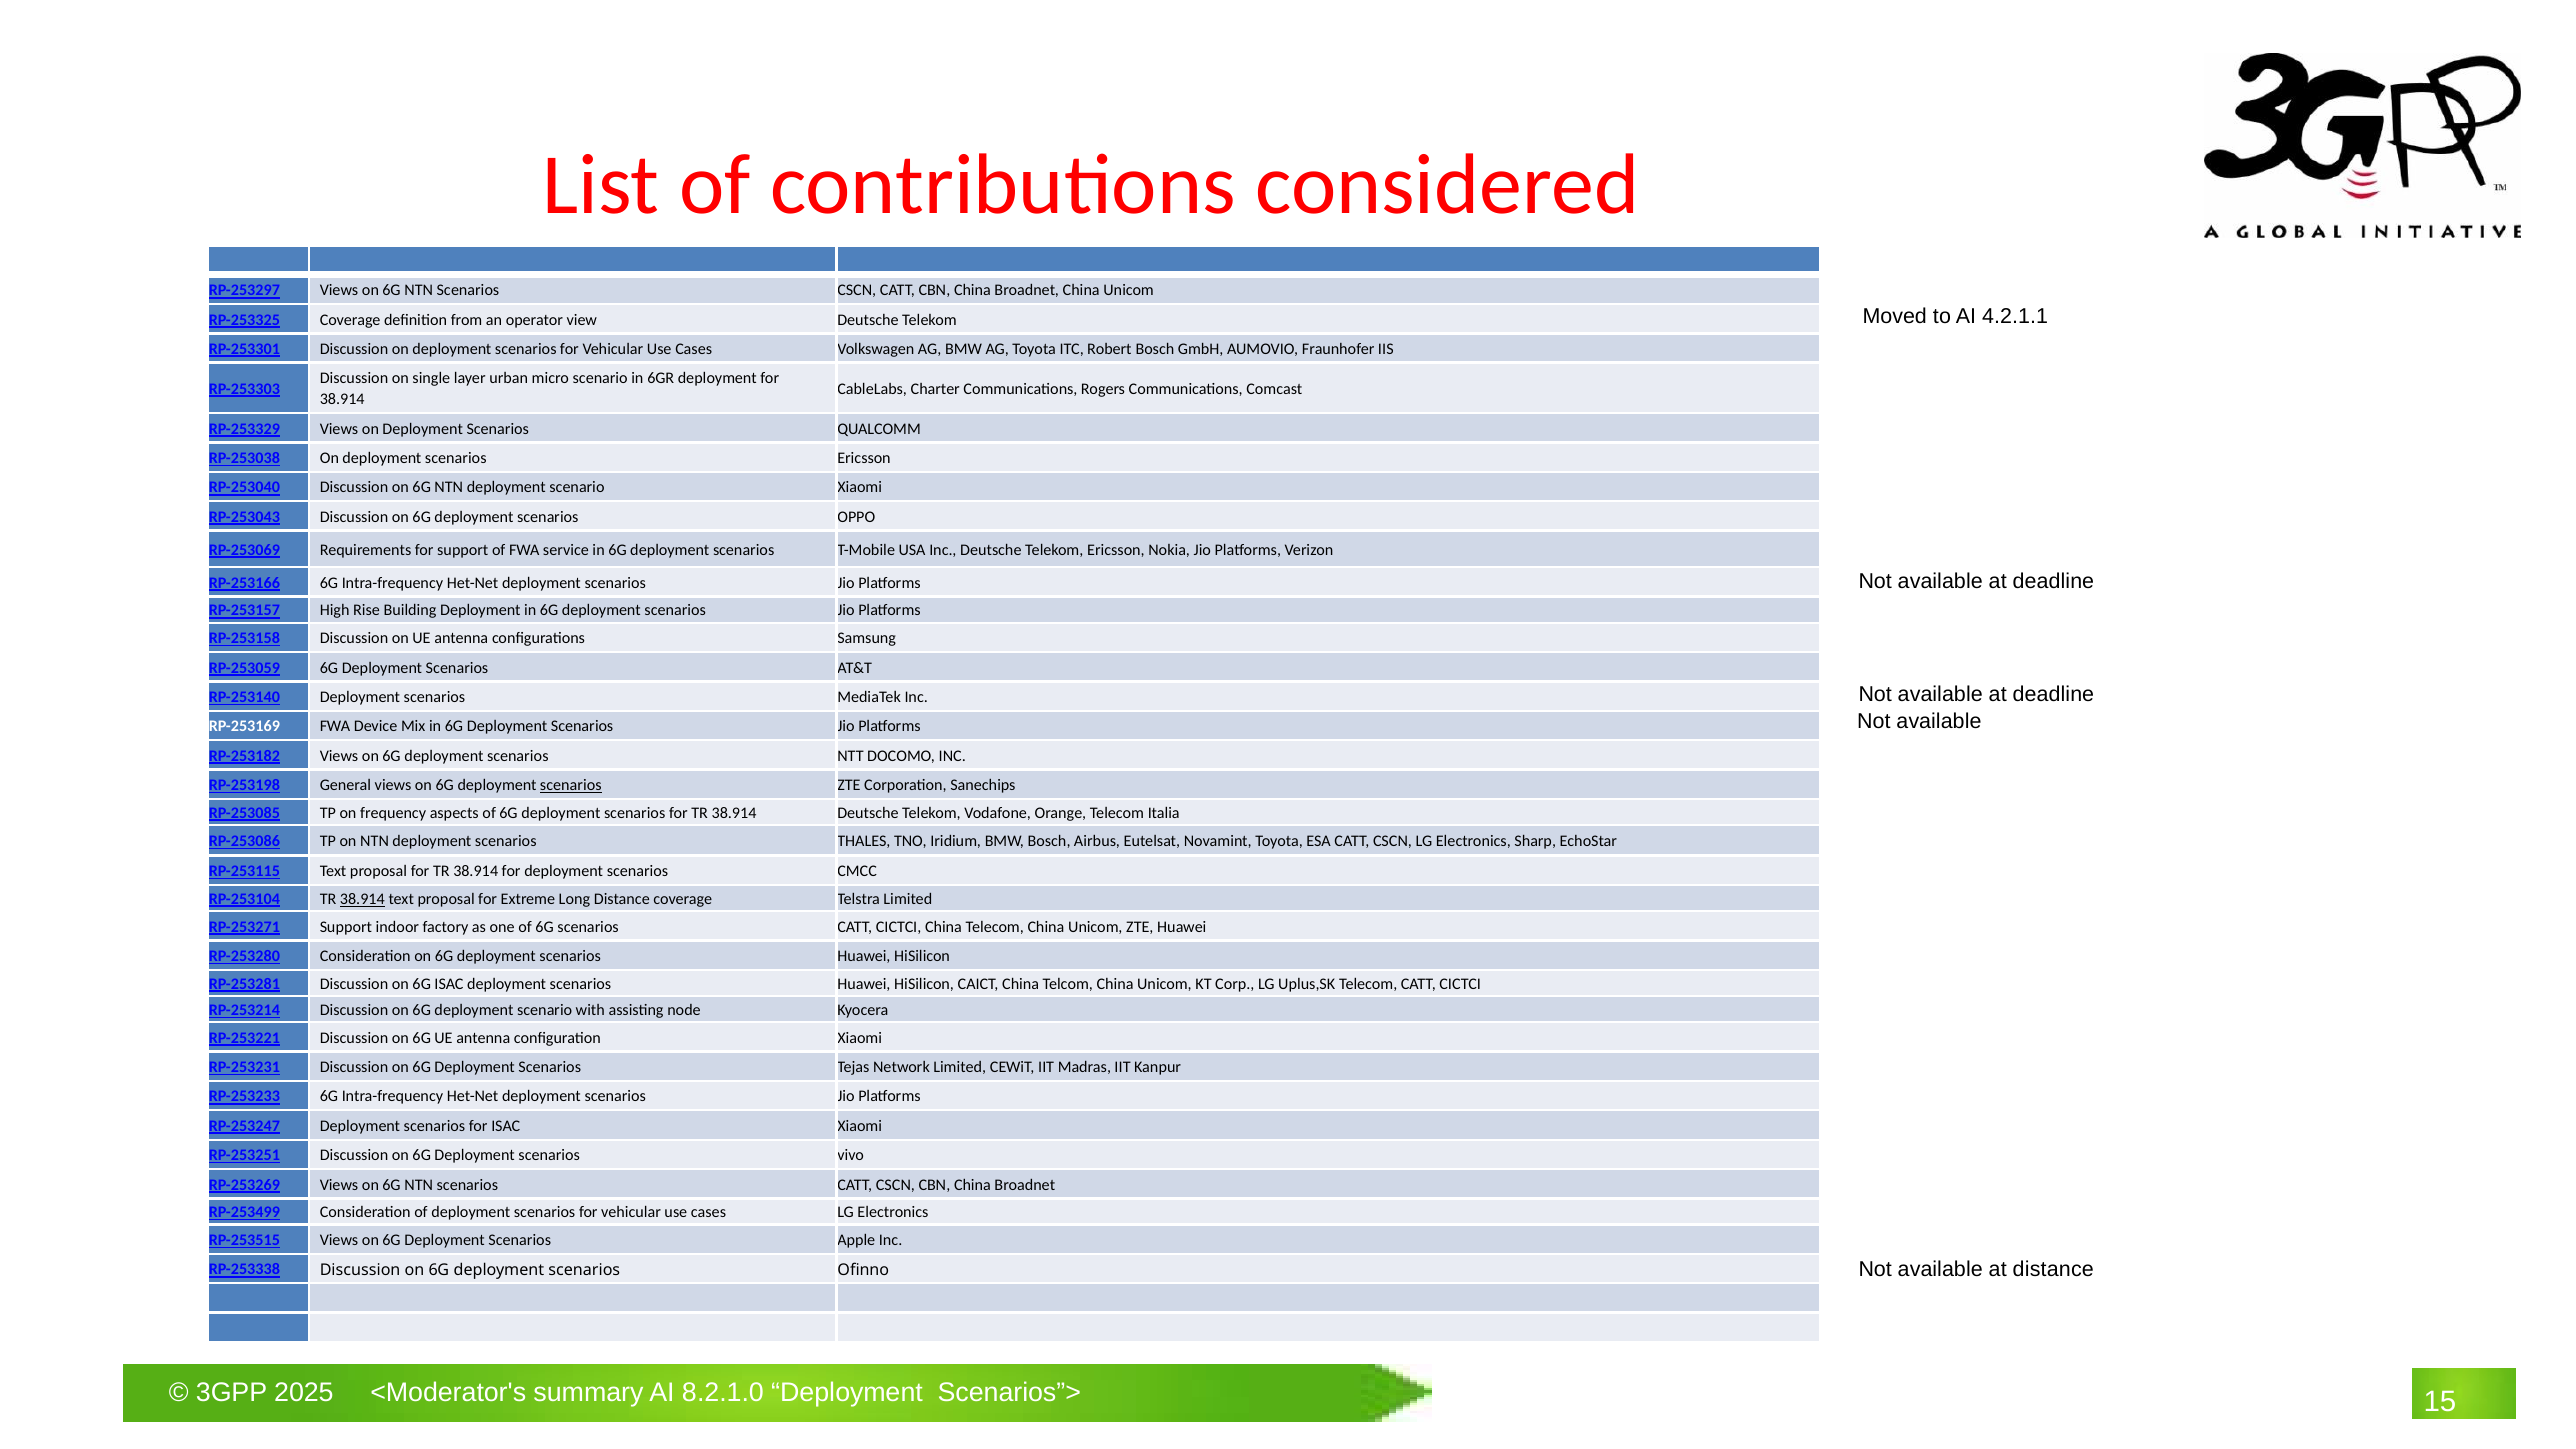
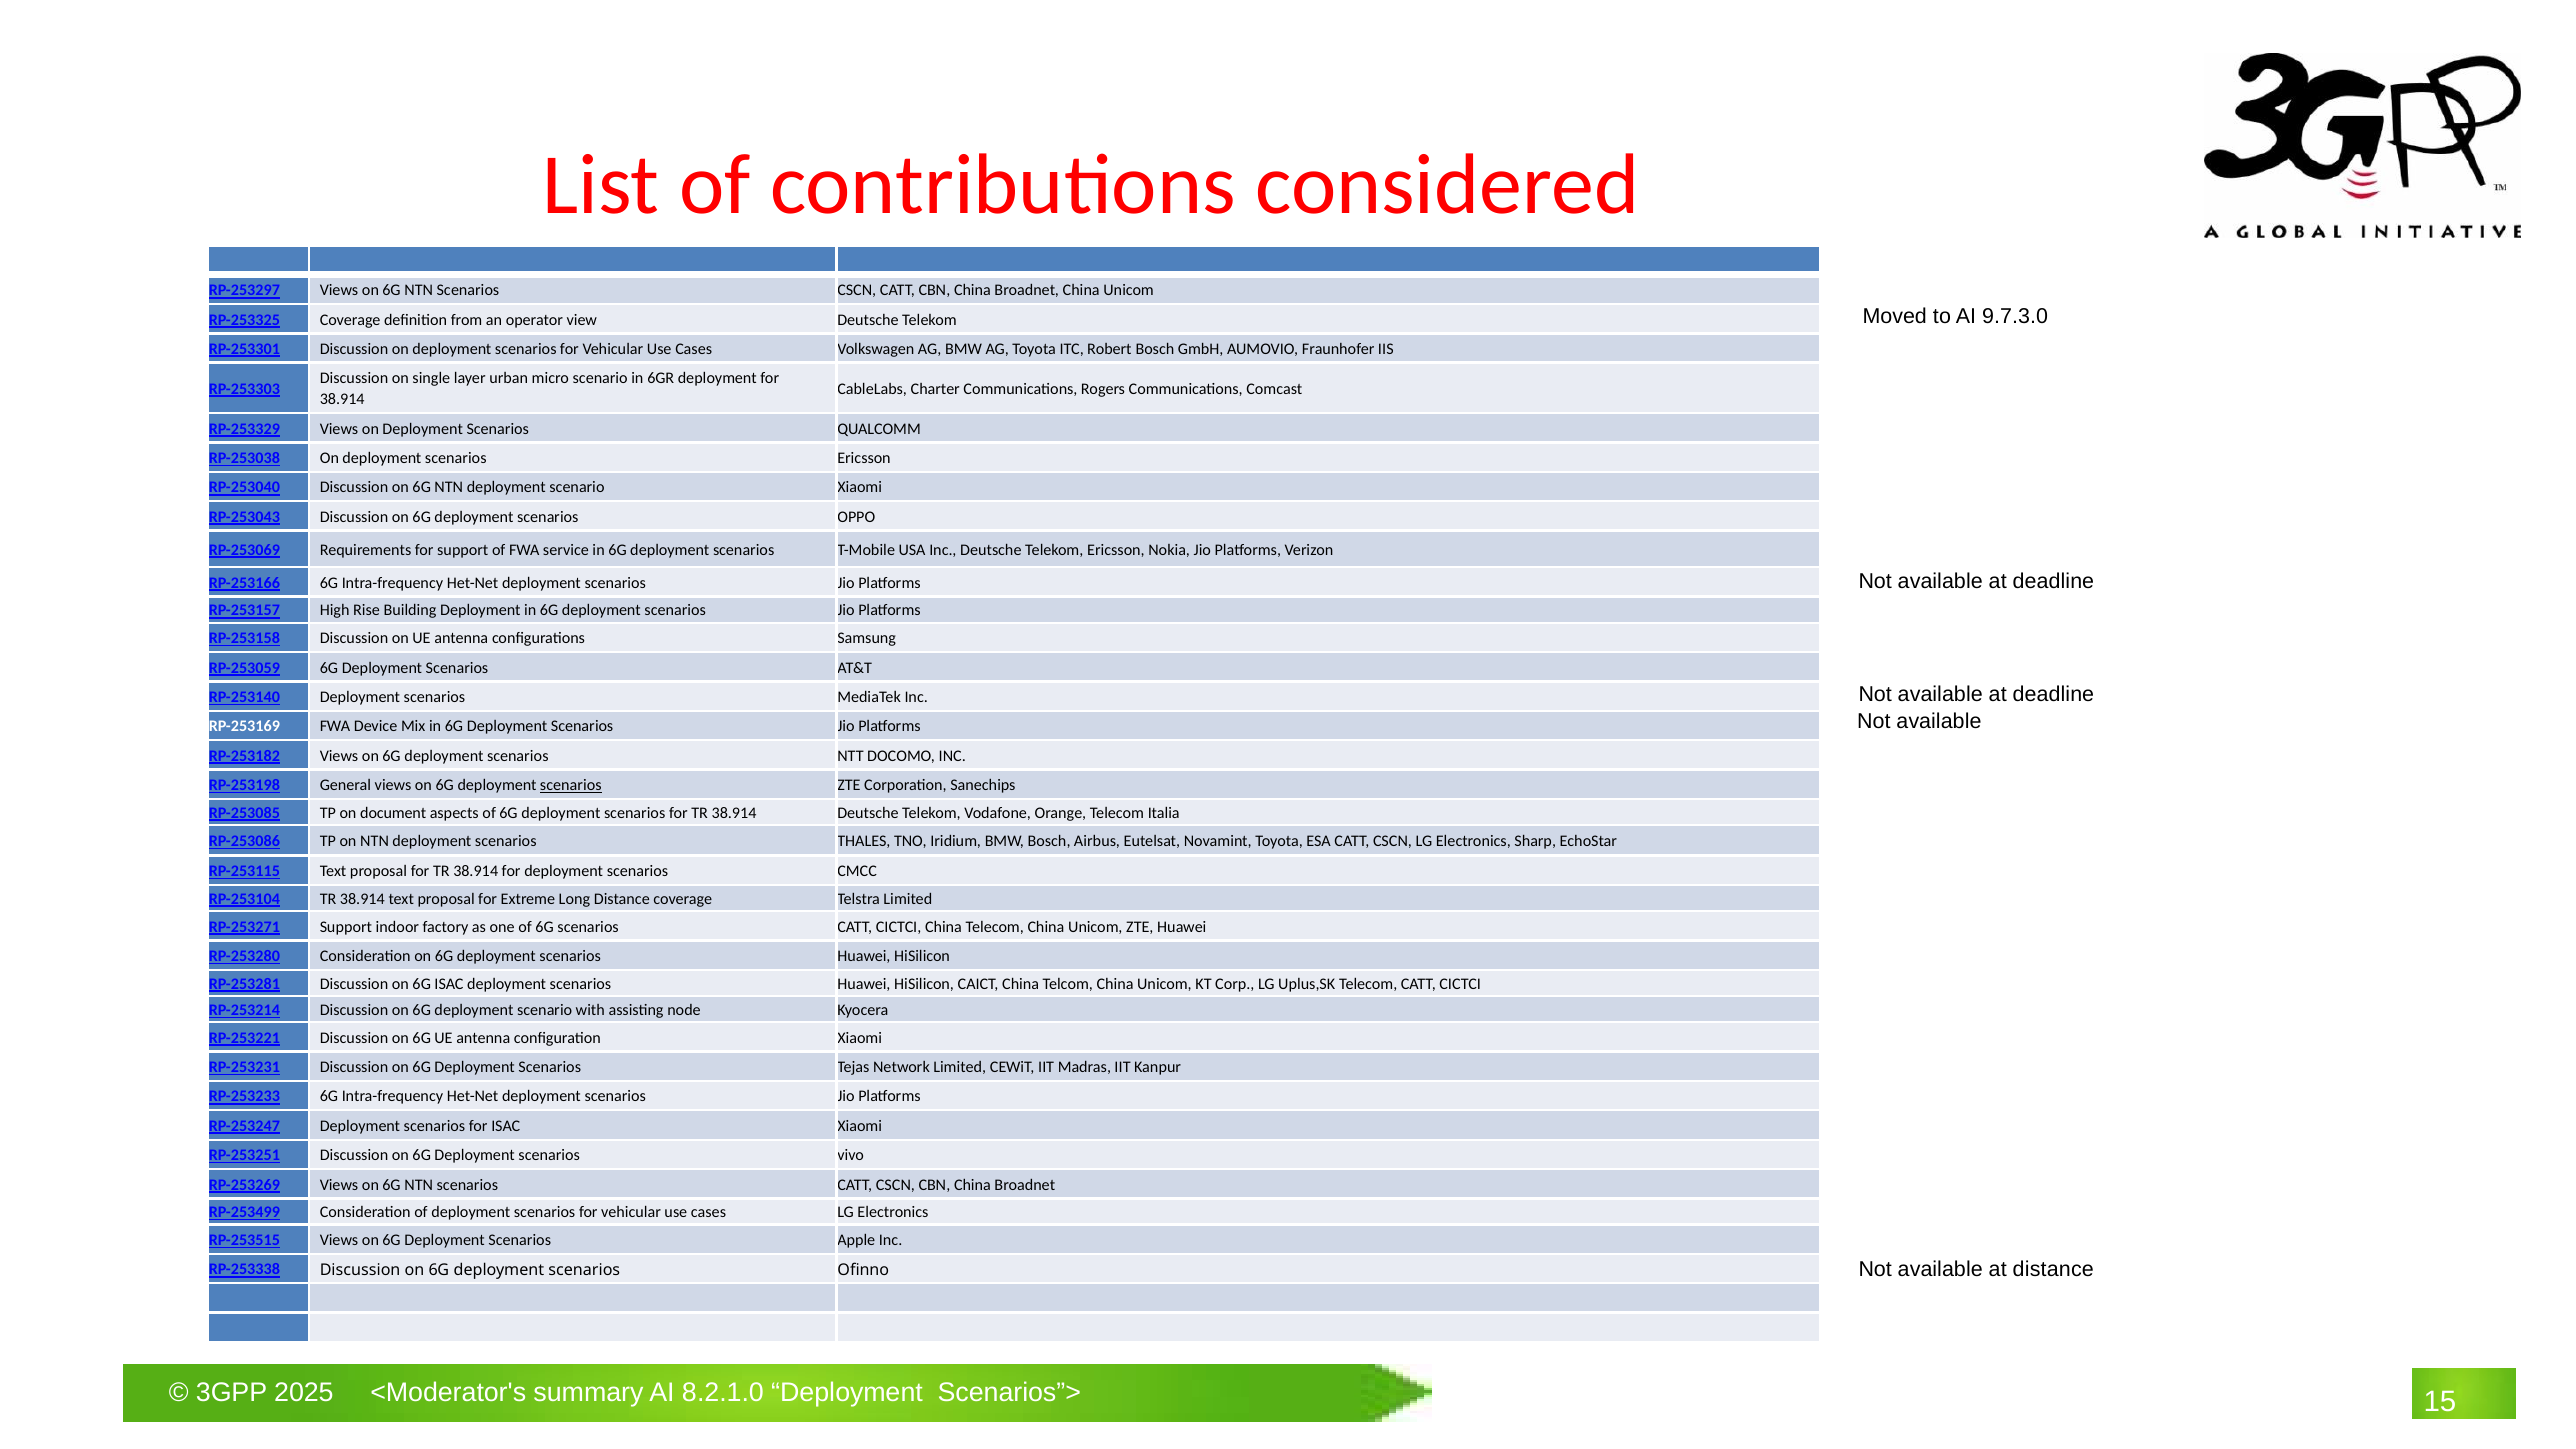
4.2.1.1: 4.2.1.1 -> 9.7.3.0 (2015, 317)
frequency: frequency -> document (393, 813)
38.914 underline: present -> none (362, 899)
